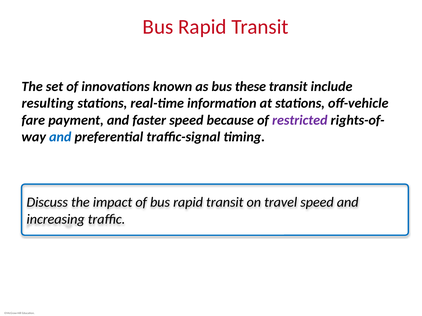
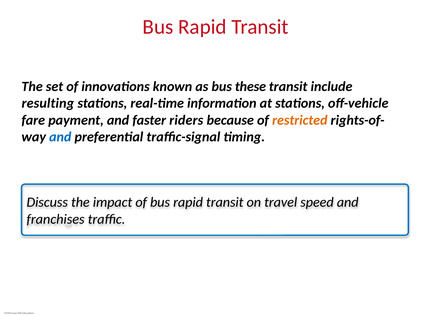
faster speed: speed -> riders (186, 120)
restricted colour: purple -> orange (300, 120)
increasing: increasing -> franchises (56, 219)
